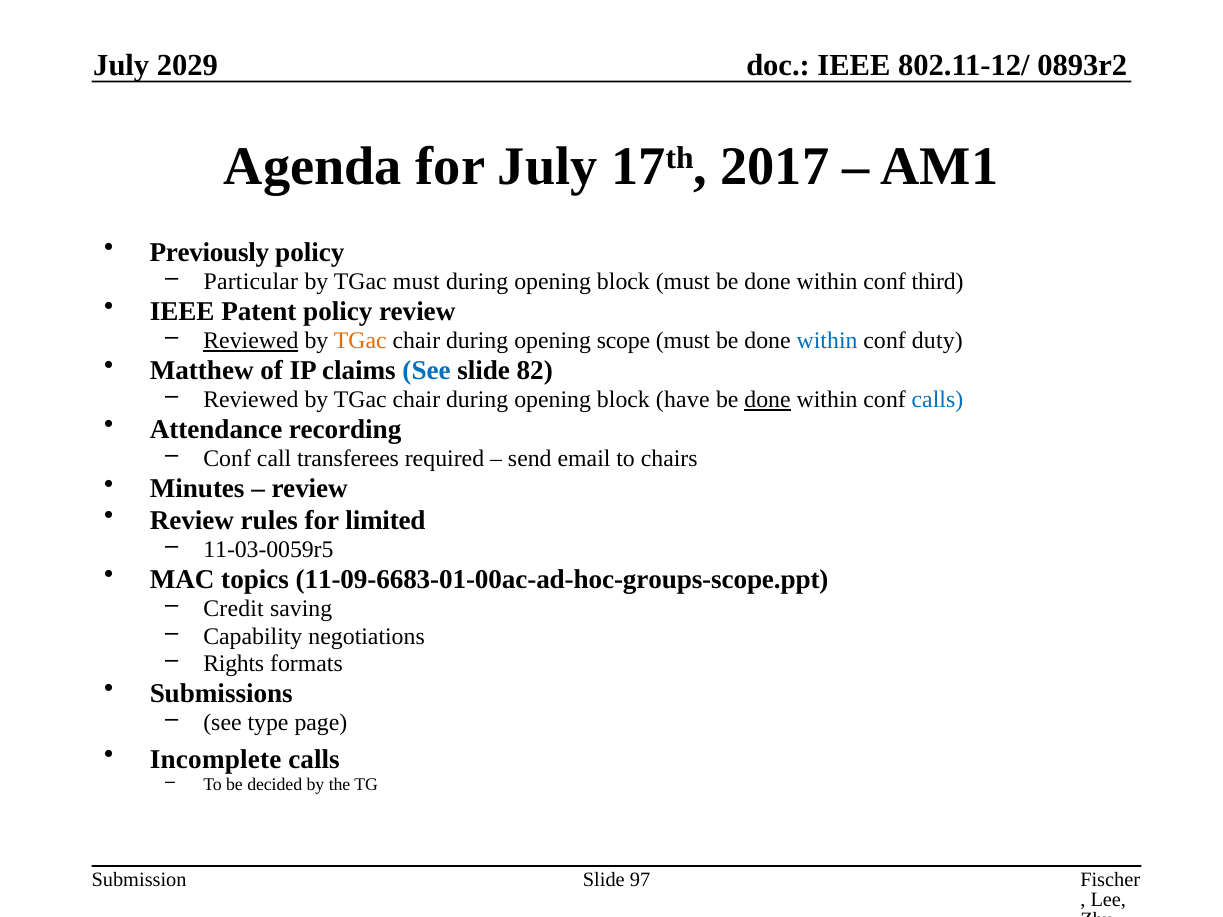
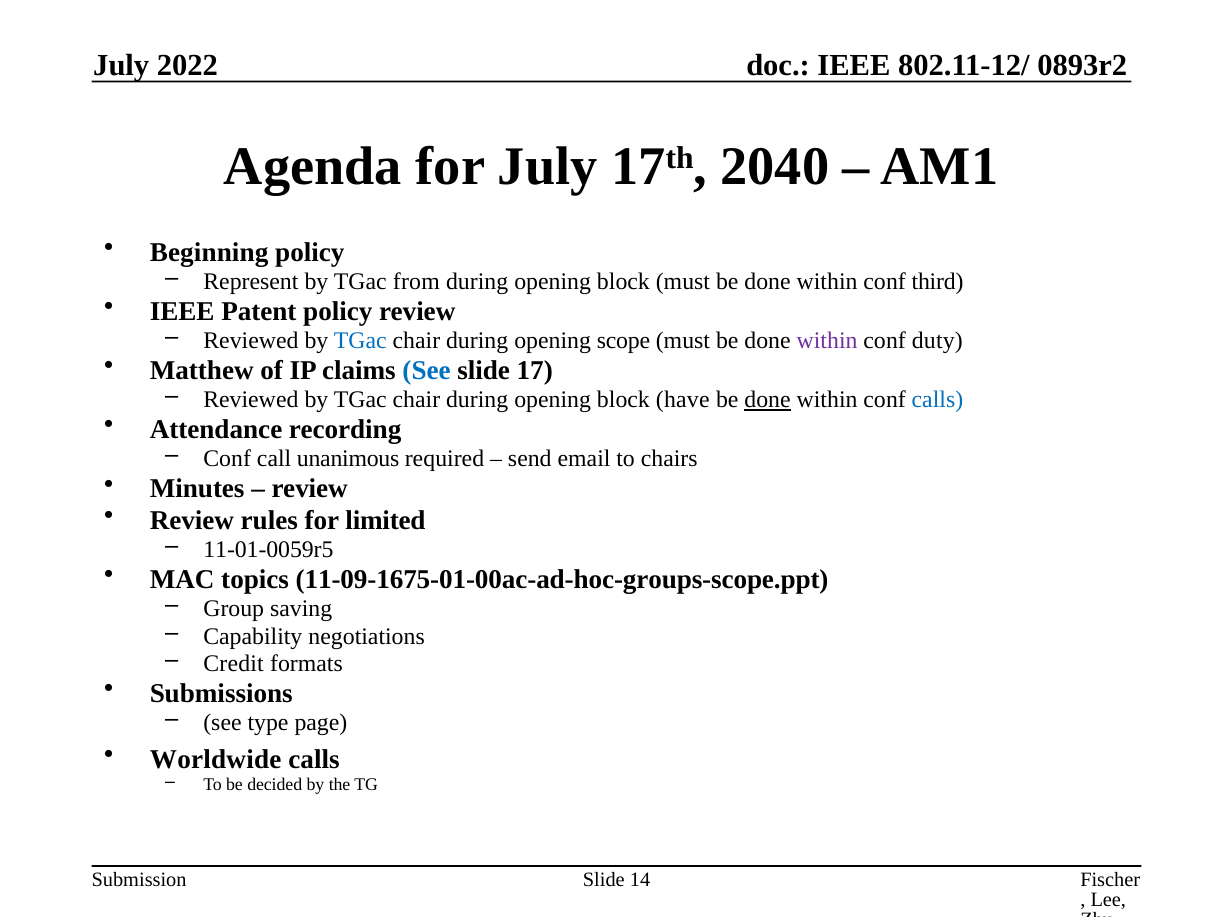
2029: 2029 -> 2022 (187, 65)
2017: 2017 -> 2040 (775, 167)
Previously: Previously -> Beginning (209, 252)
Particular: Particular -> Represent (251, 282)
TGac must: must -> from (416, 282)
Reviewed underline: present -> none (251, 341)
TGac colour: orange -> blue (360, 341)
within colour: blue -> purple (827, 341)
82: 82 -> 17 (535, 371)
transferees: transferees -> unanimous (348, 459)
11-03-0059r5: 11-03-0059r5 -> 11-01-0059r5 (268, 550)
11-09-6683-01-00ac-ad-hoc-groups-scope.ppt: 11-09-6683-01-00ac-ad-hoc-groups-scope.ppt -> 11-09-1675-01-00ac-ad-hoc-groups-scope.ppt (562, 580)
Credit: Credit -> Group (234, 609)
Rights: Rights -> Credit (234, 664)
Incomplete: Incomplete -> Worldwide (216, 759)
97: 97 -> 14 (640, 880)
